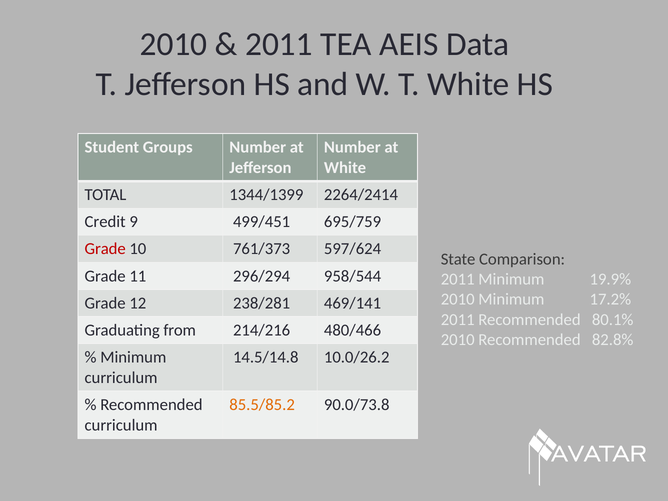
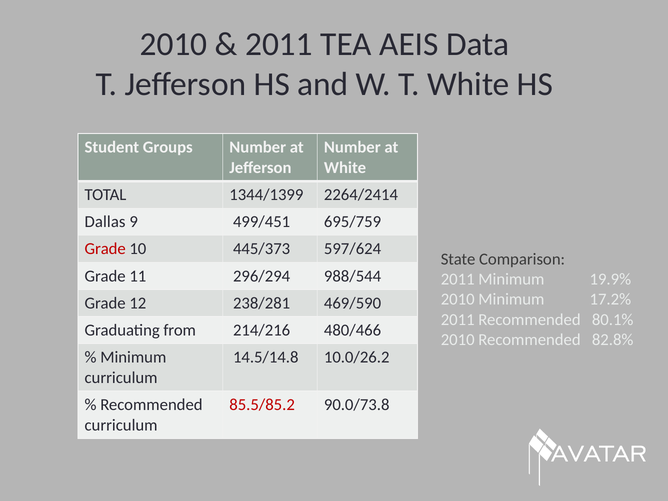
Credit: Credit -> Dallas (105, 222)
761/373: 761/373 -> 445/373 (262, 249)
958/544: 958/544 -> 988/544 (353, 276)
469/141: 469/141 -> 469/590 (353, 303)
85.5/85.2 colour: orange -> red (262, 405)
